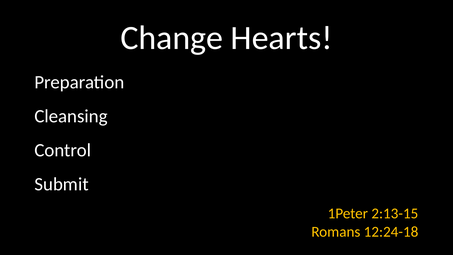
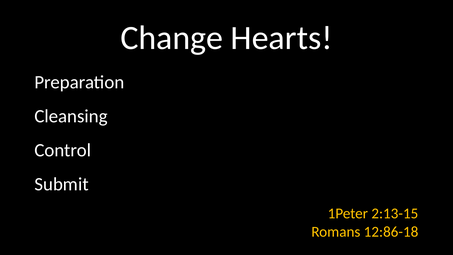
12:24-18: 12:24-18 -> 12:86-18 (391, 232)
